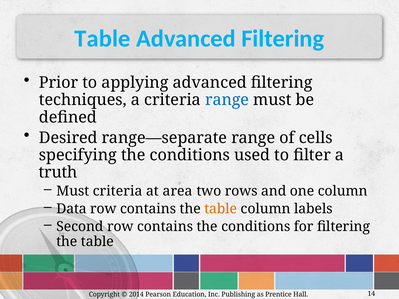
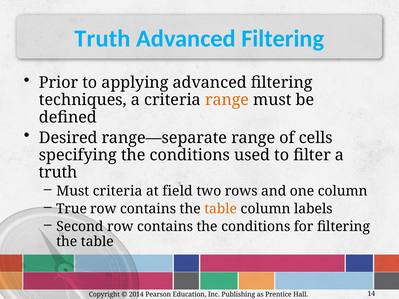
Table: Table -> Truth (102, 39)
range colour: blue -> orange (227, 100)
area: area -> field (178, 191)
Data: Data -> True (72, 209)
